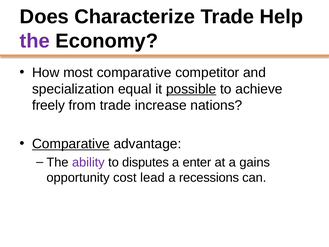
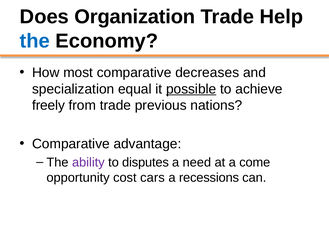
Characterize: Characterize -> Organization (135, 17)
the colour: purple -> blue (35, 41)
competitor: competitor -> decreases (207, 72)
increase: increase -> previous (161, 105)
Comparative underline: present -> none (71, 144)
enter: enter -> need (197, 162)
gains: gains -> come (255, 162)
lead: lead -> cars (152, 178)
